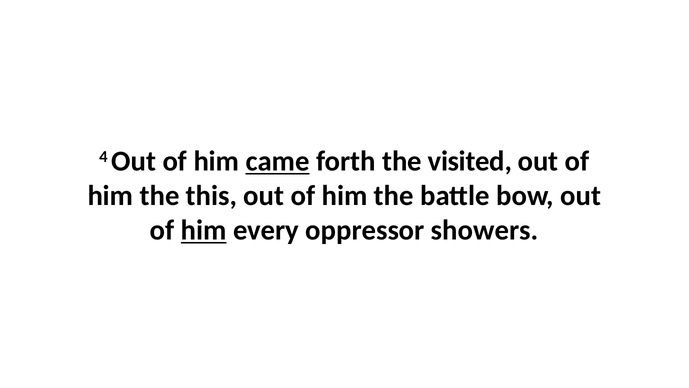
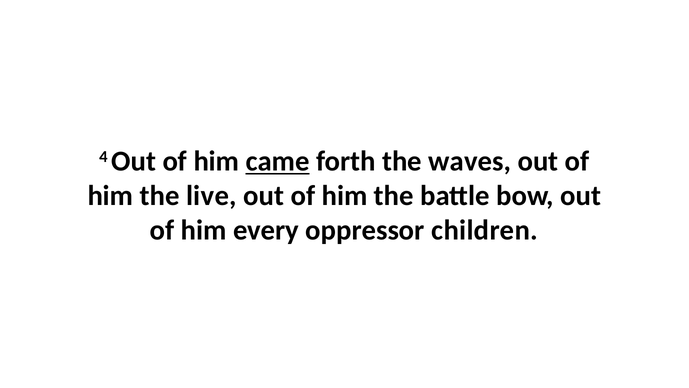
visited: visited -> waves (470, 161)
this: this -> live (211, 196)
him underline: present -> none (204, 230)
showers: showers -> children (485, 230)
